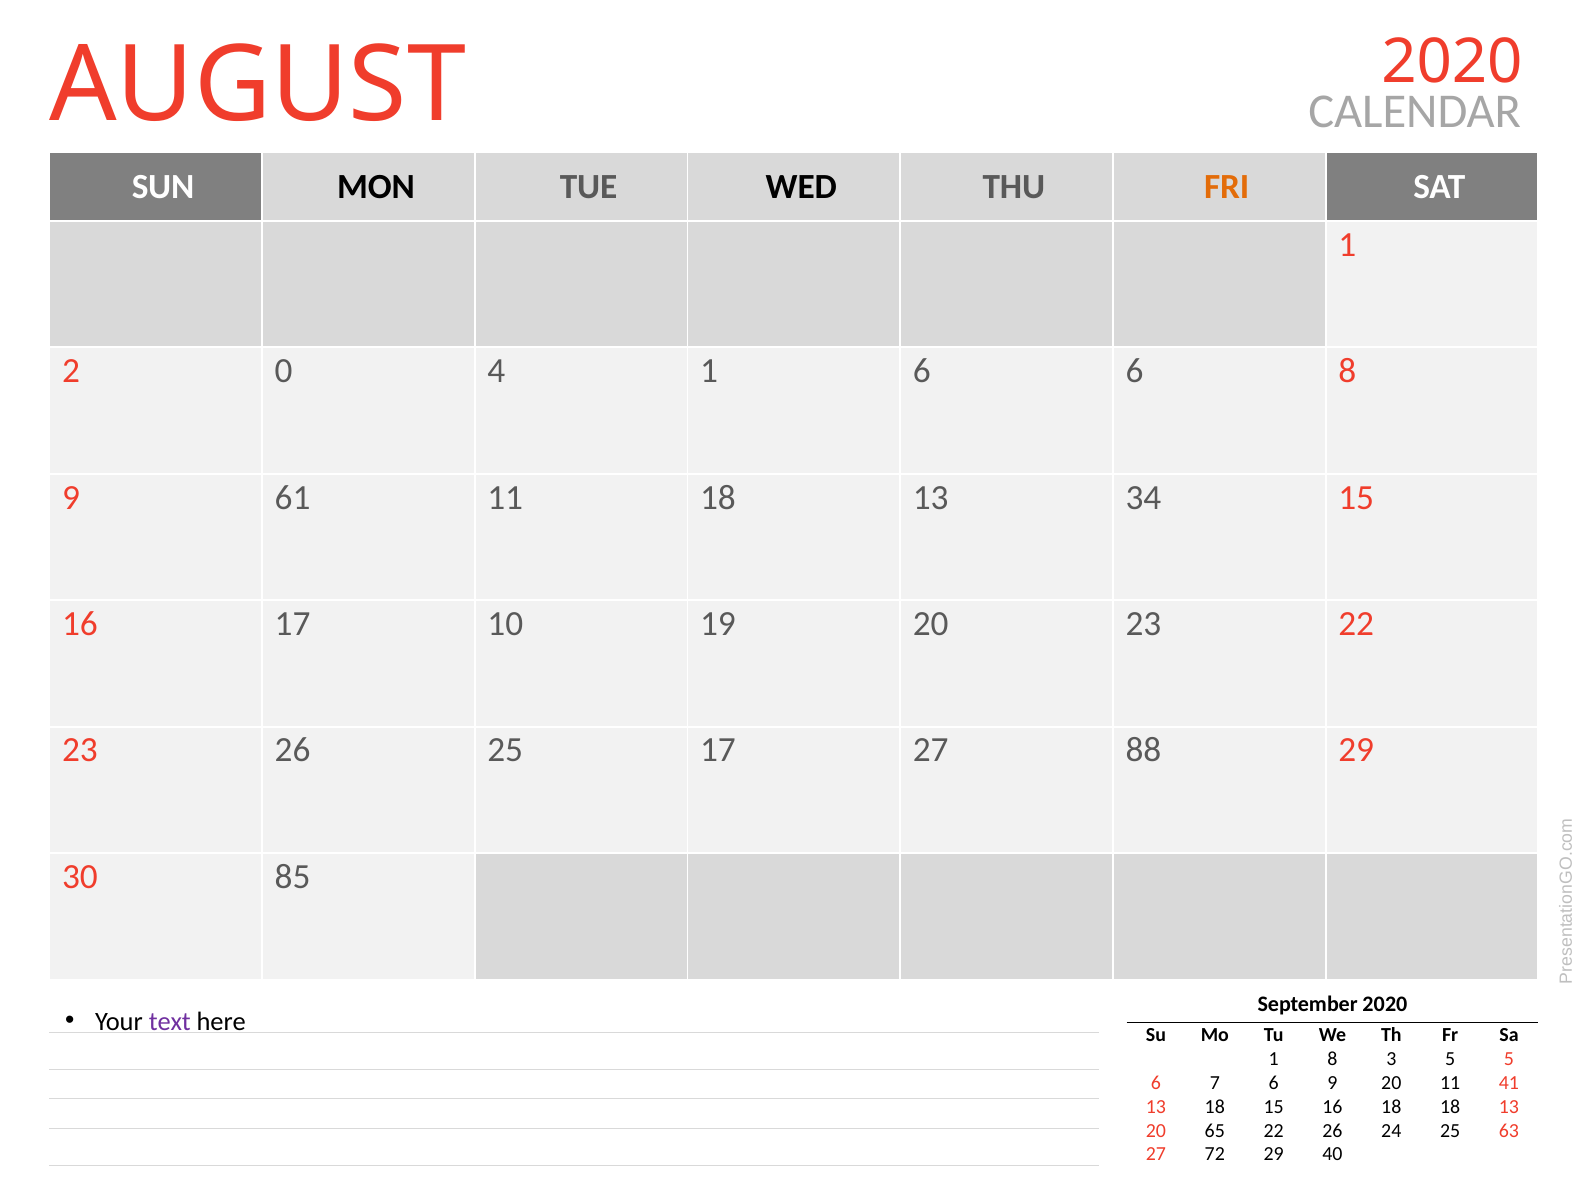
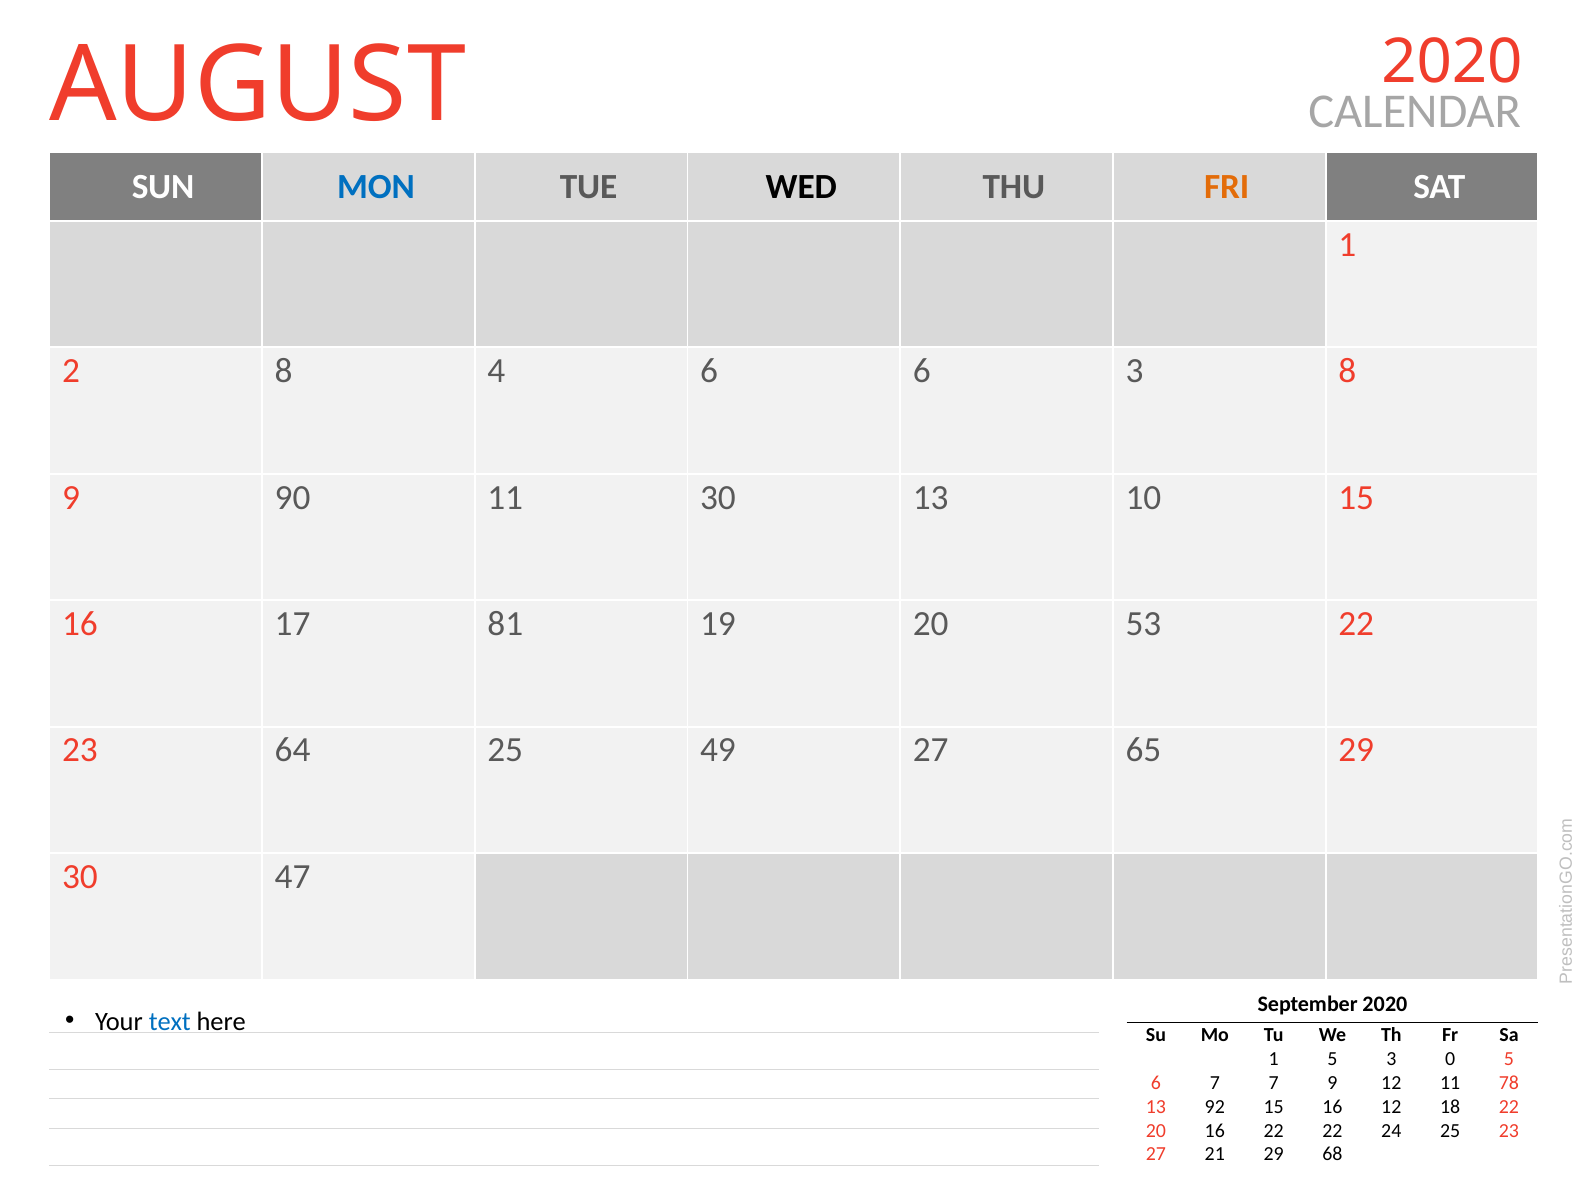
MON colour: black -> blue (376, 187)
2 0: 0 -> 8 (284, 371)
4 1: 1 -> 6 (709, 371)
6 6: 6 -> 3 (1135, 371)
61: 61 -> 90 (293, 497)
11 18: 18 -> 30 (718, 497)
34: 34 -> 10 (1143, 497)
10: 10 -> 81 (505, 624)
20 23: 23 -> 53 (1143, 624)
23 26: 26 -> 64 (293, 750)
25 17: 17 -> 49 (718, 750)
88: 88 -> 65 (1143, 750)
85: 85 -> 47 (293, 876)
text colour: purple -> blue (170, 1021)
1 8: 8 -> 5 (1332, 1058)
3 5: 5 -> 0 (1450, 1058)
7 6: 6 -> 7 (1274, 1082)
9 20: 20 -> 12 (1391, 1082)
41: 41 -> 78 (1509, 1082)
13 18: 18 -> 92 (1215, 1106)
16 18: 18 -> 12 (1391, 1106)
13: 13 -> 22 (1509, 1106)
20 65: 65 -> 16 (1215, 1130)
22 26: 26 -> 22 (1332, 1130)
25 63: 63 -> 23 (1509, 1130)
72: 72 -> 21 (1215, 1154)
40: 40 -> 68 (1332, 1154)
